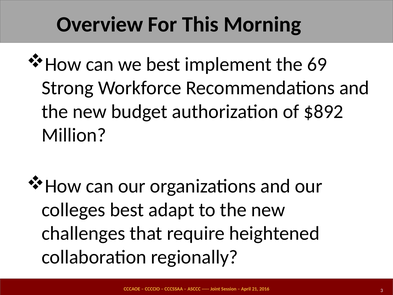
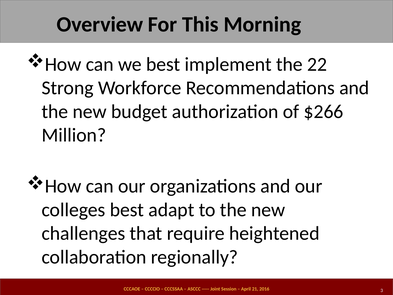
69: 69 -> 22 (317, 64)
$892: $892 -> $266 (324, 111)
